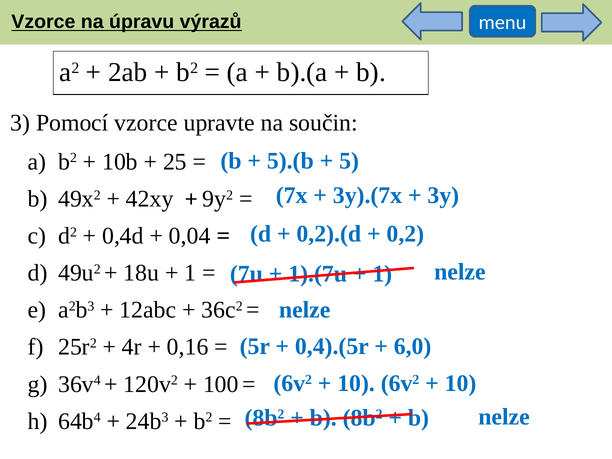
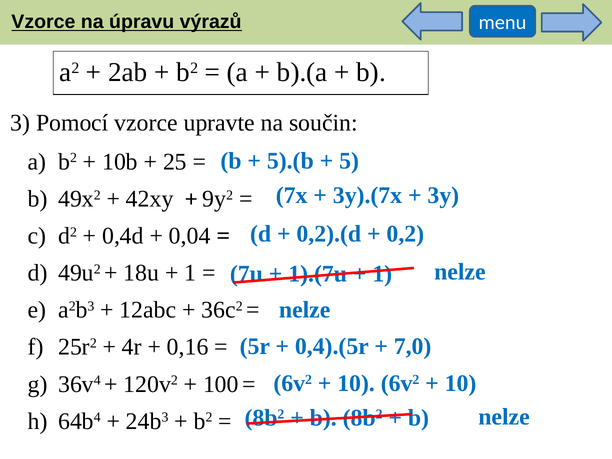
6,0: 6,0 -> 7,0 (413, 347)
